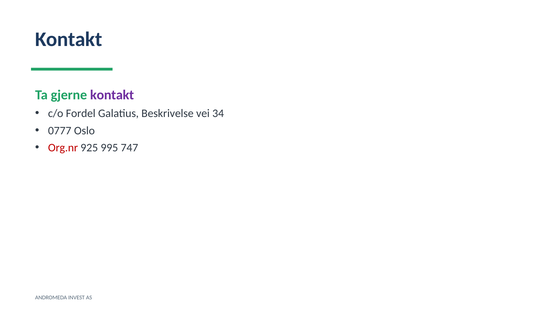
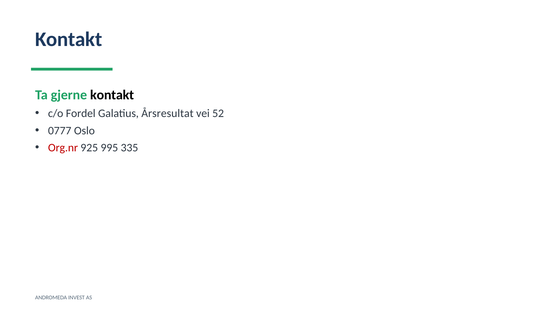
kontakt colour: purple -> black (112, 95)
Beskrivelse: Beskrivelse -> Årsresultat (167, 114)
34: 34 -> 52 (218, 114)
747: 747 -> 335 (129, 148)
